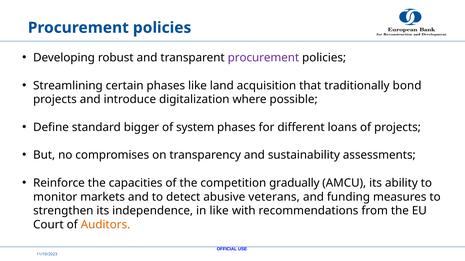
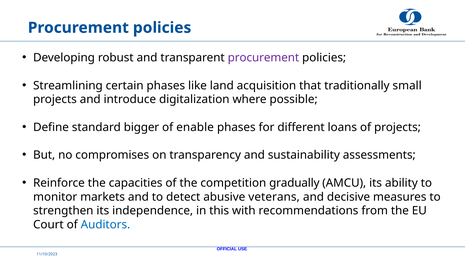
bond: bond -> small (407, 86)
system: system -> enable (195, 128)
funding: funding -> decisive (349, 197)
in like: like -> this (219, 211)
Auditors colour: orange -> blue (105, 225)
